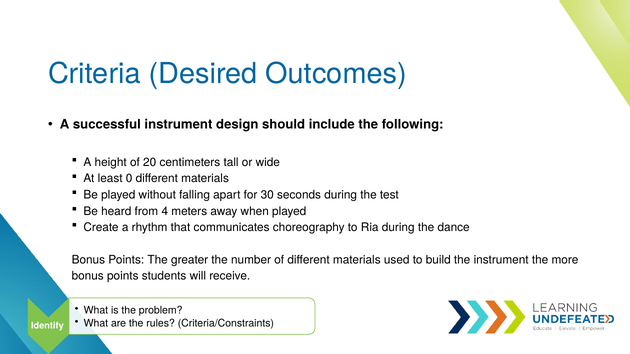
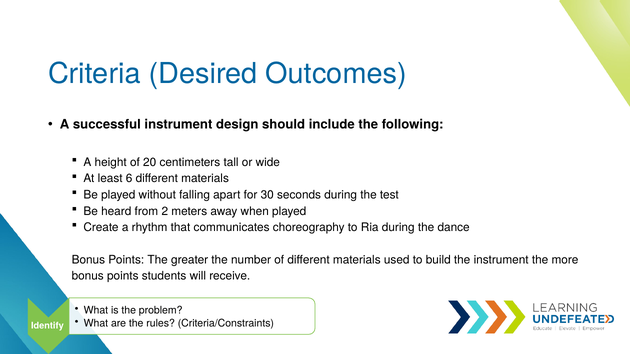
0: 0 -> 6 (129, 179)
4: 4 -> 2 (165, 211)
